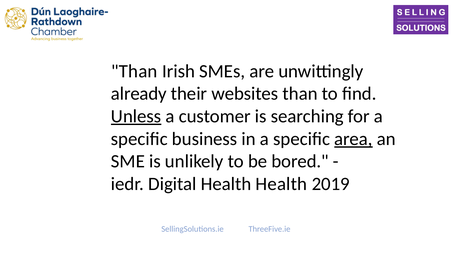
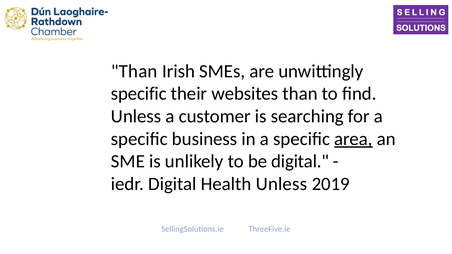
already: already -> specific (139, 94)
Unless underline: present -> none (136, 116)
be bored: bored -> digital (300, 162)
Health Health: Health -> Unless (281, 184)
